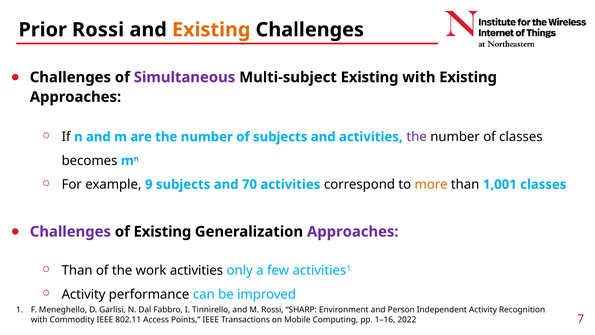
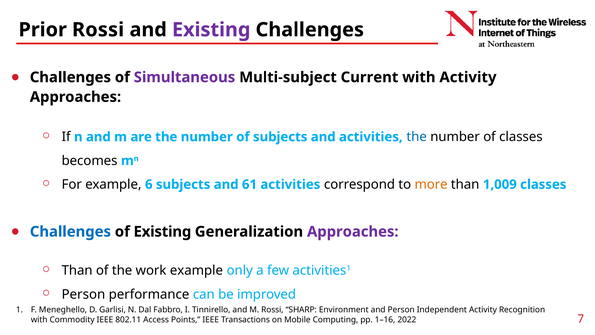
Existing colour: orange -> purple (211, 30)
Multi-subject Existing: Existing -> Current (369, 77)
with Existing: Existing -> Activity (468, 77)
the colour: purple -> blue (417, 137)
9: 9 -> 6 (149, 184)
70: 70 -> 61 (249, 184)
1,001: 1,001 -> 1,009 (500, 184)
Challenges colour: purple -> blue (70, 231)
work activities: activities -> example (196, 270)
Activity: Activity -> Person (83, 294)
